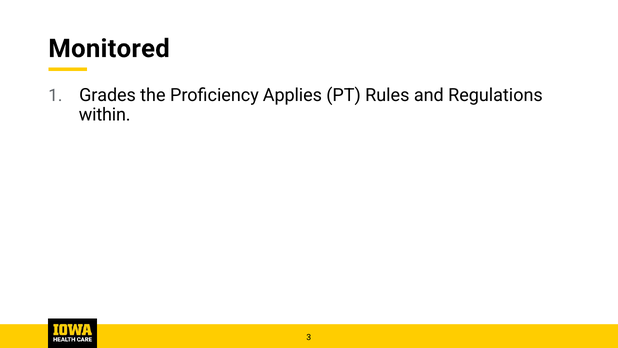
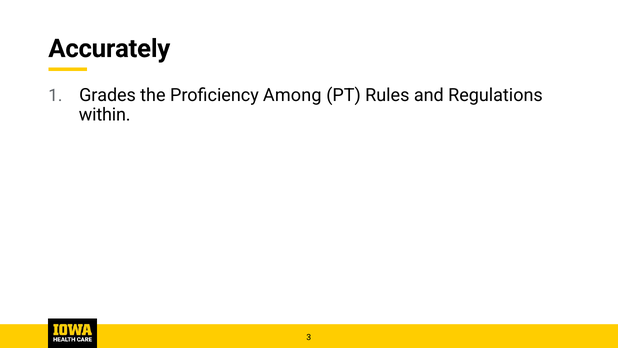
Monitored: Monitored -> Accurately (109, 49)
Applies: Applies -> Among (292, 95)
